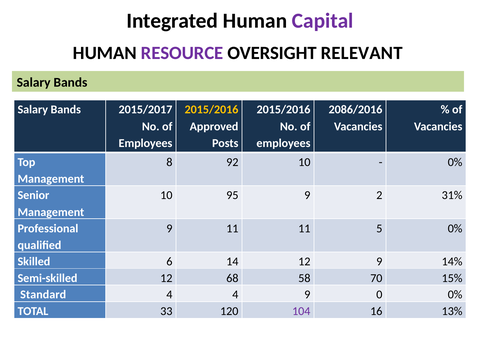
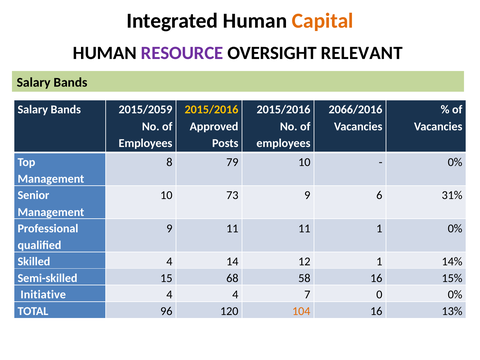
Capital colour: purple -> orange (323, 21)
2015/2017: 2015/2017 -> 2015/2059 (146, 110)
2086/2016: 2086/2016 -> 2066/2016 (356, 110)
92: 92 -> 79 (232, 162)
95: 95 -> 73 (232, 195)
2: 2 -> 6 (379, 195)
11 5: 5 -> 1 (379, 228)
Skilled 6: 6 -> 4 (169, 262)
12 9: 9 -> 1 (379, 262)
Semi-skilled 12: 12 -> 15 (166, 278)
58 70: 70 -> 16 (376, 278)
Standard: Standard -> Initiative (43, 295)
4 9: 9 -> 7 (307, 295)
33: 33 -> 96 (166, 311)
104 colour: purple -> orange (301, 311)
